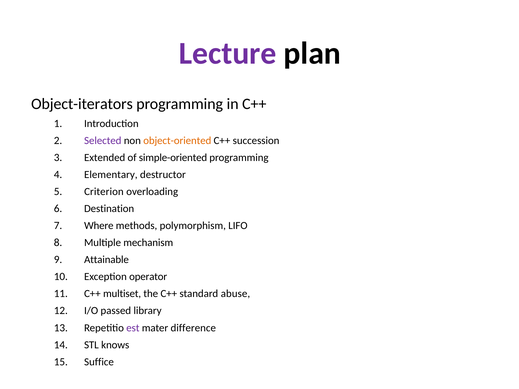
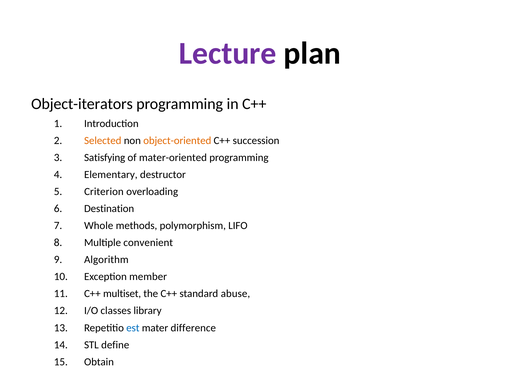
Selected colour: purple -> orange (103, 141)
Extended: Extended -> Satisfying (105, 158)
simple-oriented: simple-oriented -> mater-oriented (173, 158)
Where: Where -> Whole (99, 226)
mechanism: mechanism -> convenient (148, 243)
Attainable: Attainable -> Algorithm (106, 260)
operator: operator -> member (148, 277)
passed: passed -> classes (116, 311)
est colour: purple -> blue (133, 328)
knows: knows -> define (115, 345)
Suffice: Suffice -> Obtain (99, 362)
